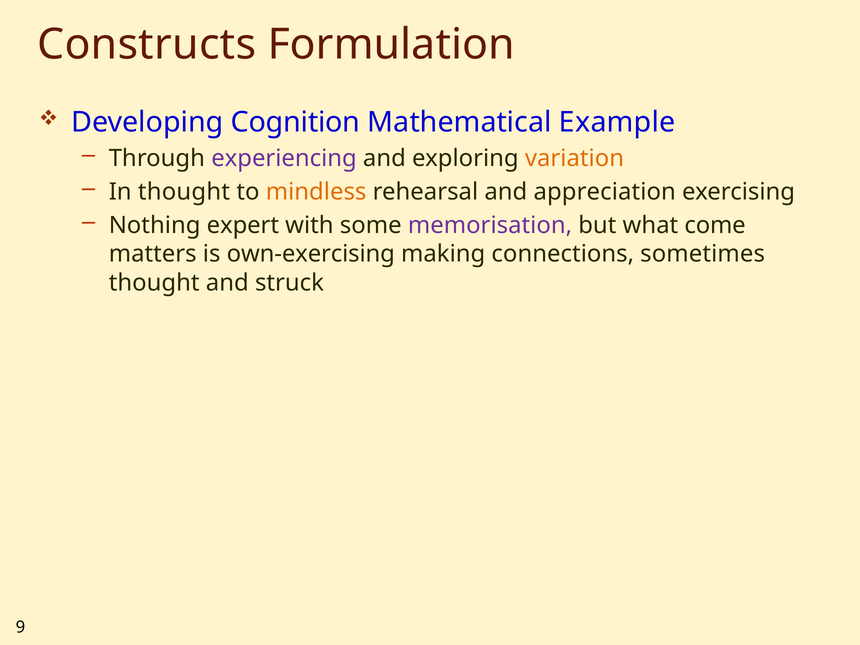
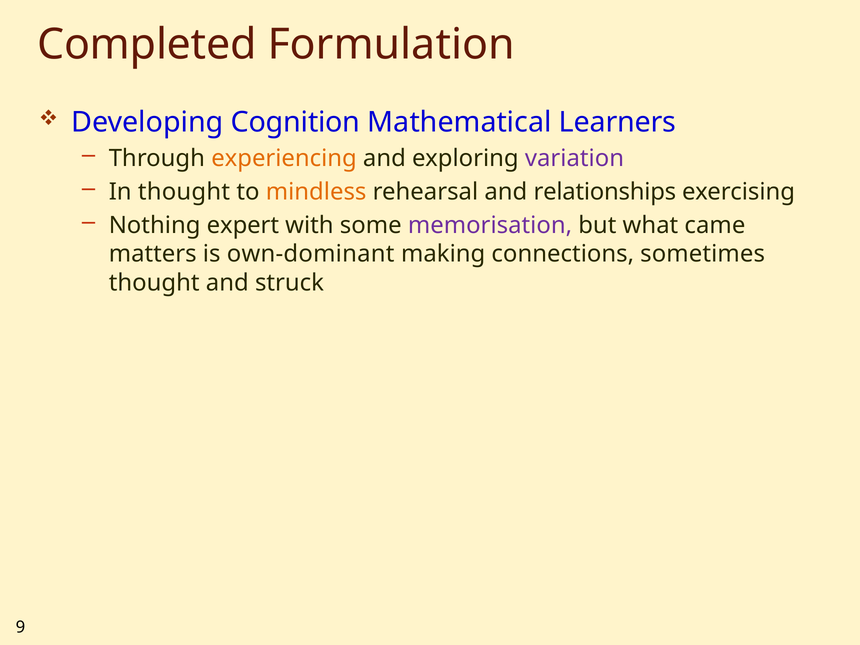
Constructs: Constructs -> Completed (147, 45)
Example: Example -> Learners (617, 122)
experiencing colour: purple -> orange (284, 158)
variation colour: orange -> purple (574, 158)
appreciation: appreciation -> relationships (605, 192)
come: come -> came (715, 225)
own-exercising: own-exercising -> own-dominant (311, 254)
